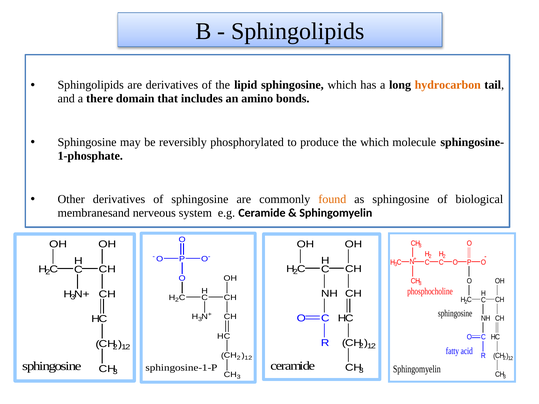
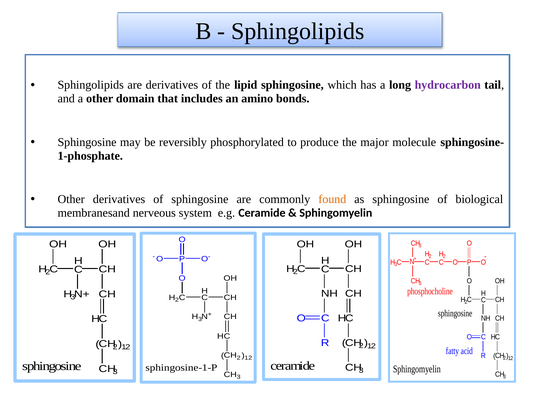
hydrocarbon colour: orange -> purple (448, 85)
a there: there -> other (100, 99)
the which: which -> major (375, 142)
